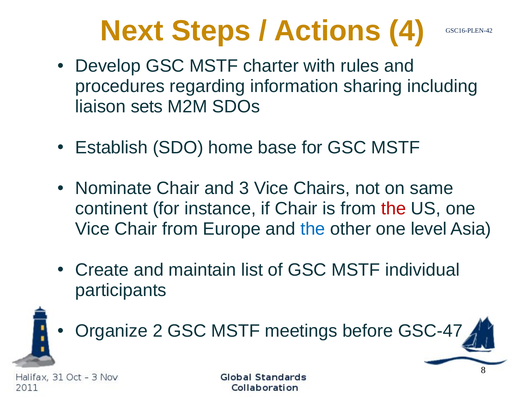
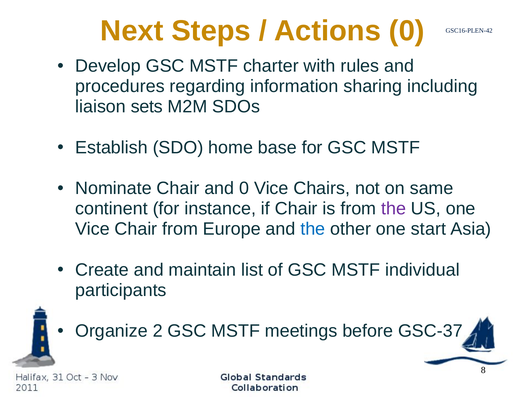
Actions 4: 4 -> 0 (407, 31)
and 3: 3 -> 0 (244, 189)
the colour: red -> purple (394, 209)
level: level -> start (429, 229)
GSC-47: GSC-47 -> GSC-37 (430, 331)
